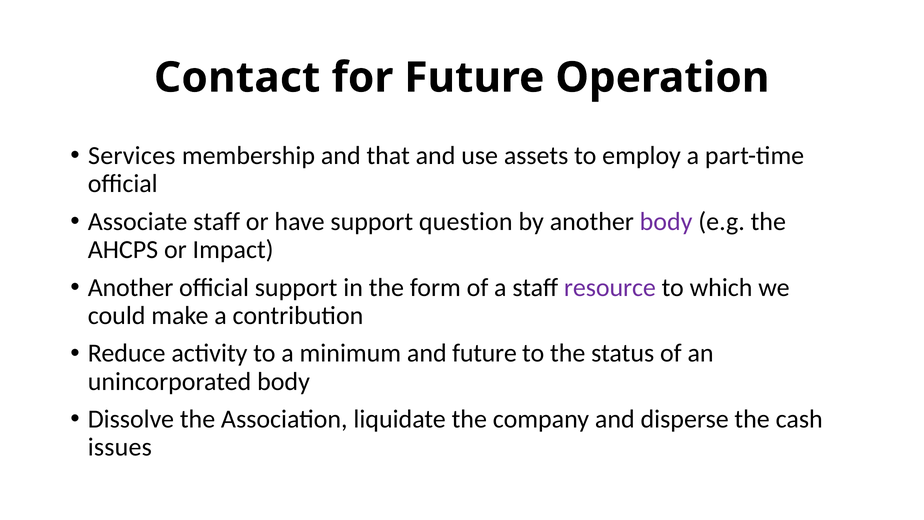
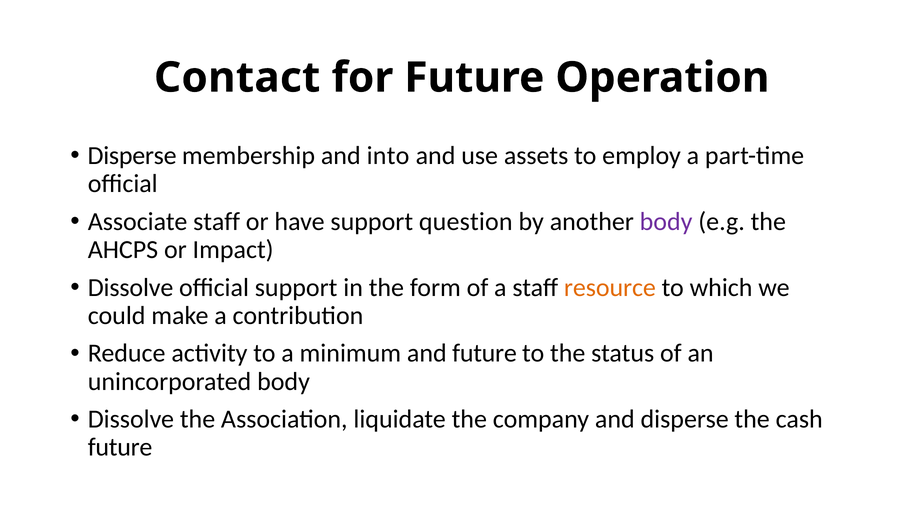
Services: Services -> Disperse (132, 156)
that: that -> into (388, 156)
Another: Another -> Dissolve (131, 287)
resource colour: purple -> orange (610, 287)
issues: issues -> future (120, 447)
